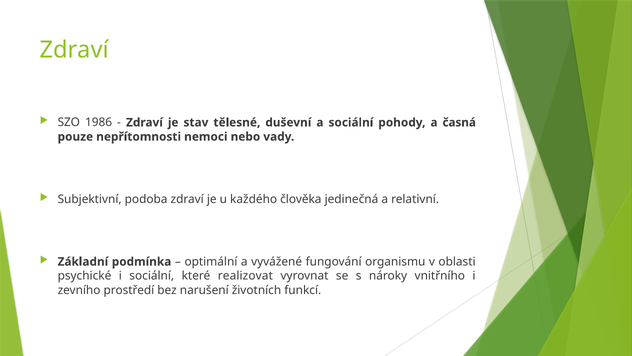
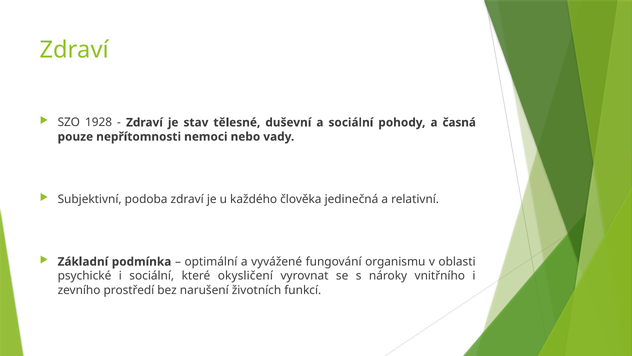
1986: 1986 -> 1928 (99, 122)
realizovat: realizovat -> okysličení (245, 276)
